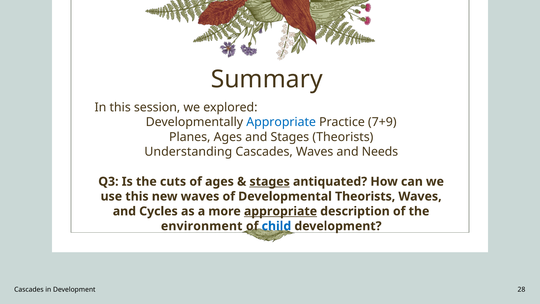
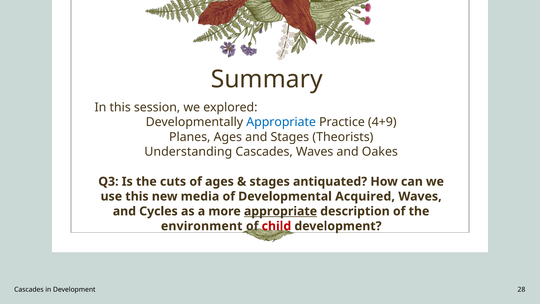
7+9: 7+9 -> 4+9 (382, 122)
Needs: Needs -> Oakes (380, 152)
stages underline: present -> none (270, 181)
new waves: waves -> media (200, 196)
Developmental Theorists: Theorists -> Acquired (365, 196)
child colour: blue -> red (276, 226)
